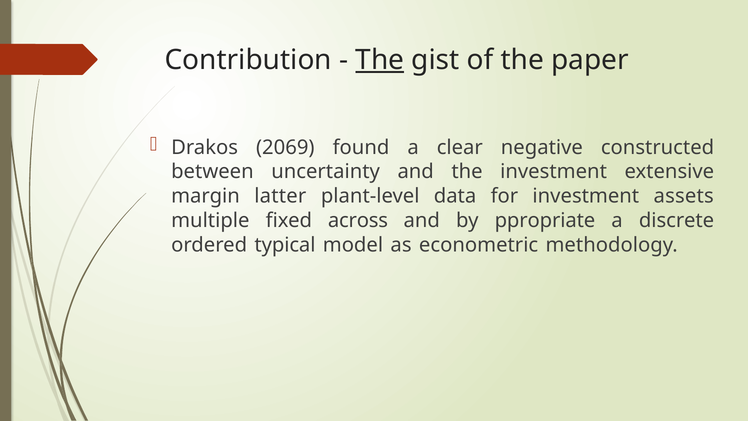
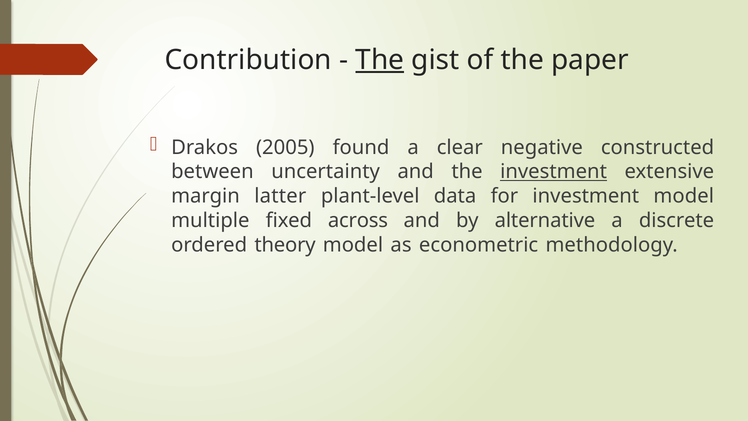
2069: 2069 -> 2005 (285, 147)
investment underline: none -> present (554, 172)
investment assets: assets -> model (684, 196)
ppropriate: ppropriate -> alternative (545, 220)
typical: typical -> theory (285, 245)
